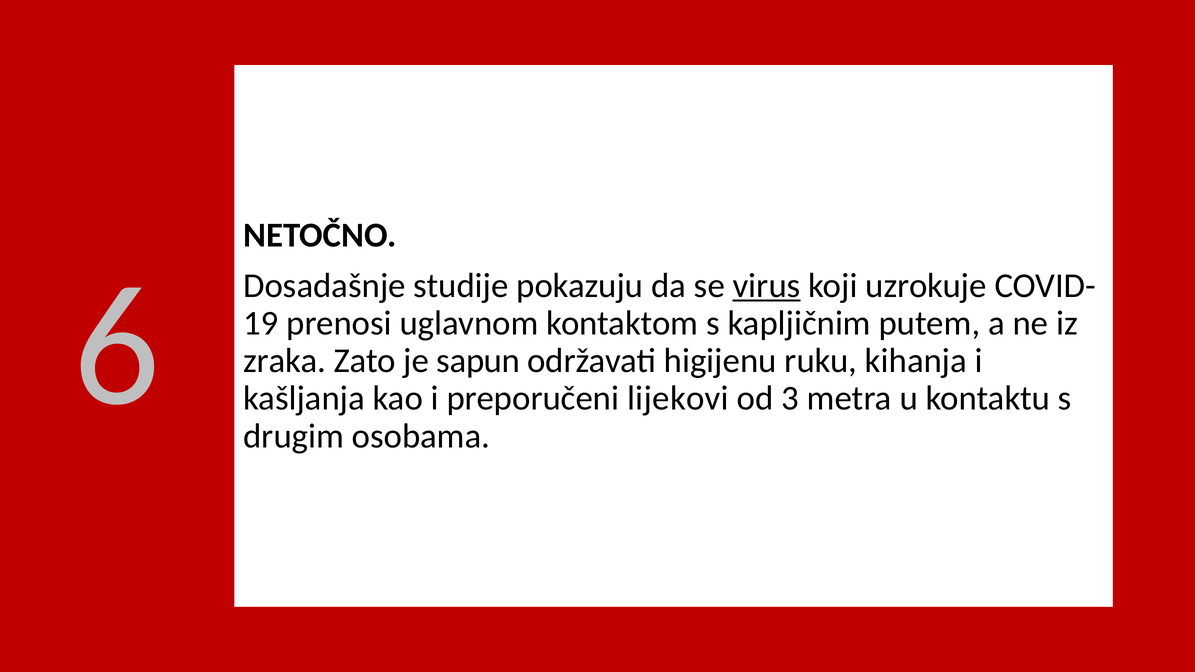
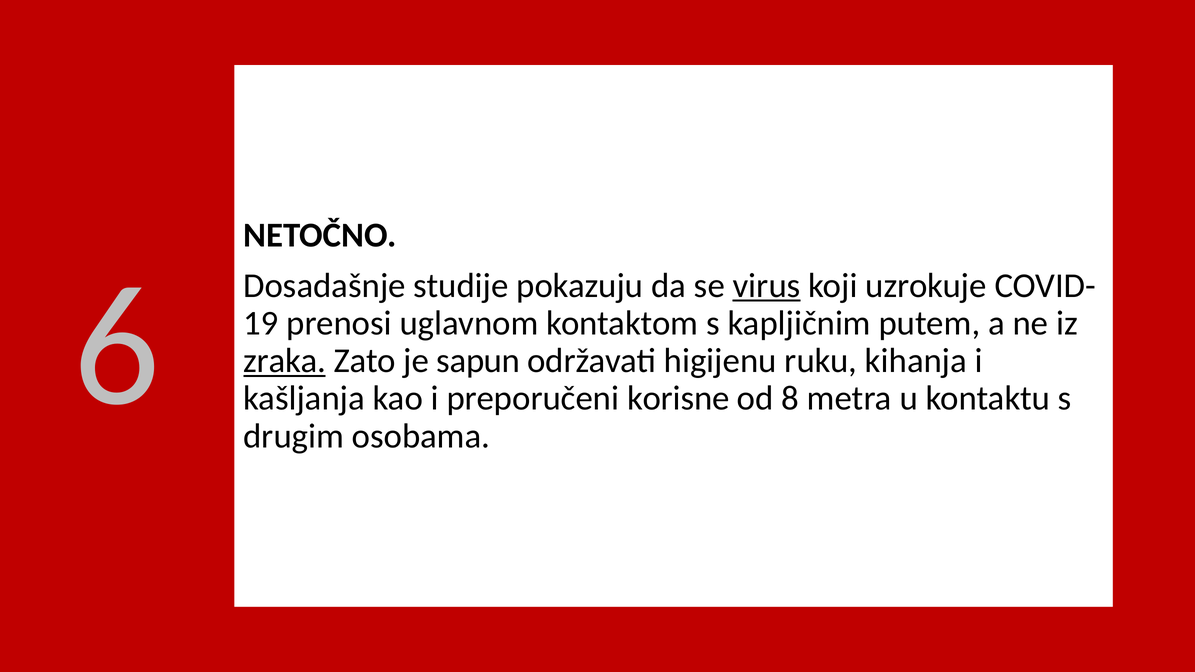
zraka underline: none -> present (285, 361)
lijekovi: lijekovi -> korisne (678, 399)
3: 3 -> 8 (790, 399)
